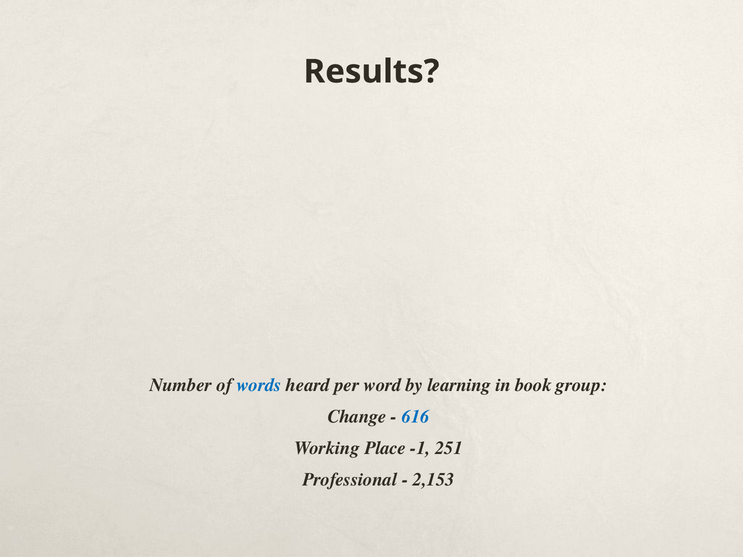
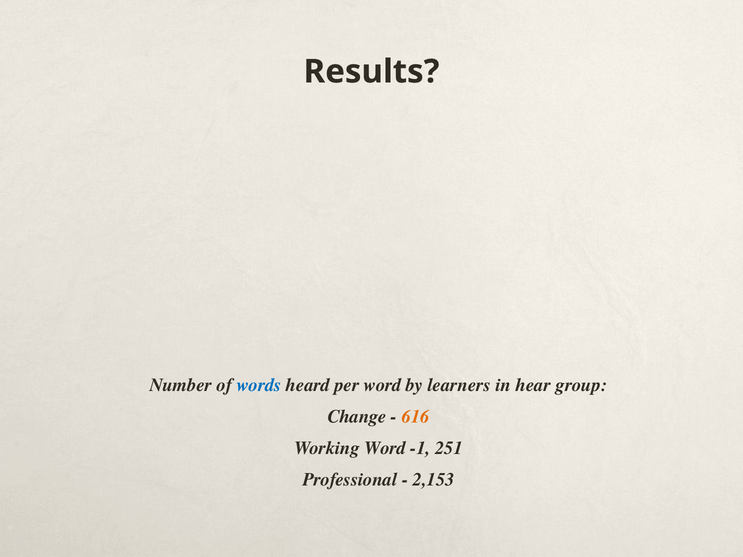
learning: learning -> learners (459, 385)
book: book -> hear (533, 385)
616 colour: blue -> orange (416, 417)
Working Place: Place -> Word (385, 448)
